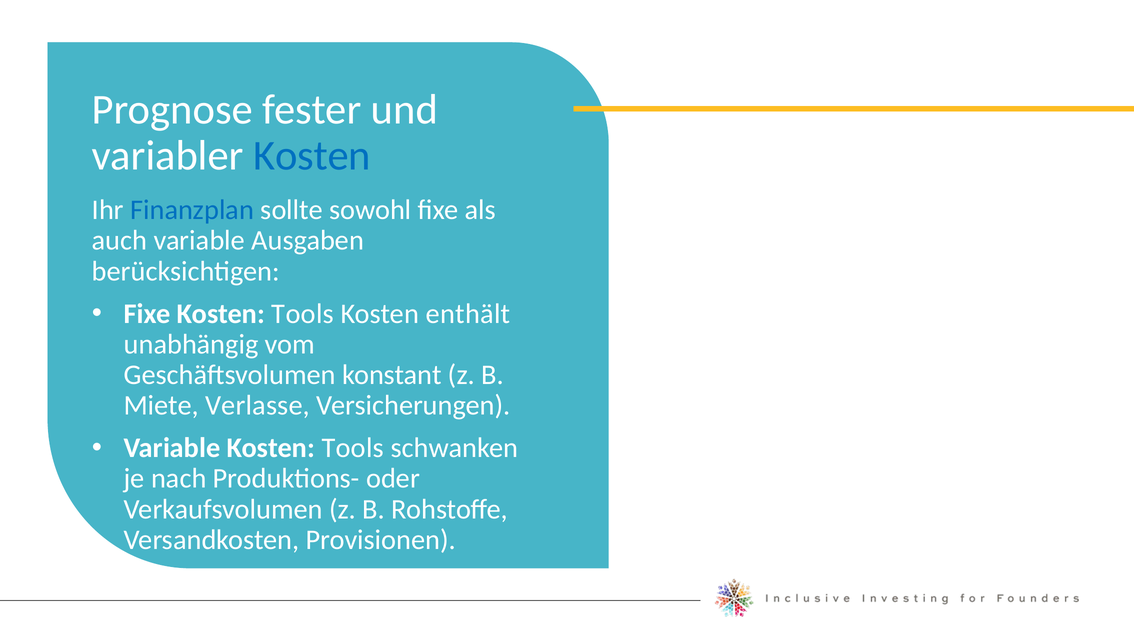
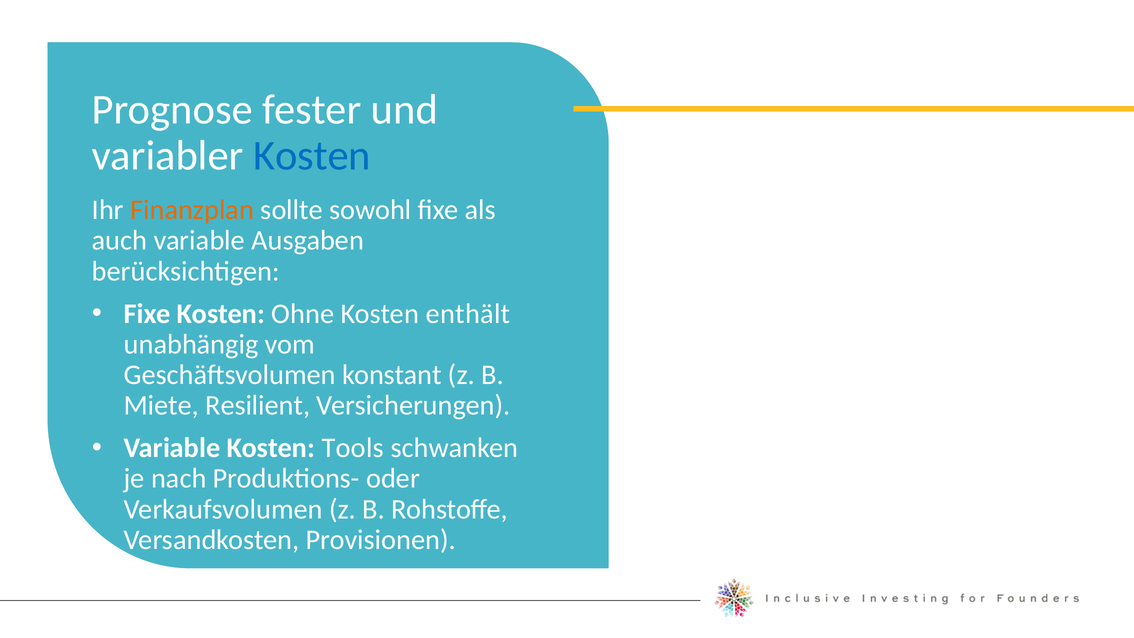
Finanzplan colour: blue -> orange (192, 210)
Fixe Kosten Tools: Tools -> Ohne (303, 314)
Verlasse: Verlasse -> Resilient (258, 405)
